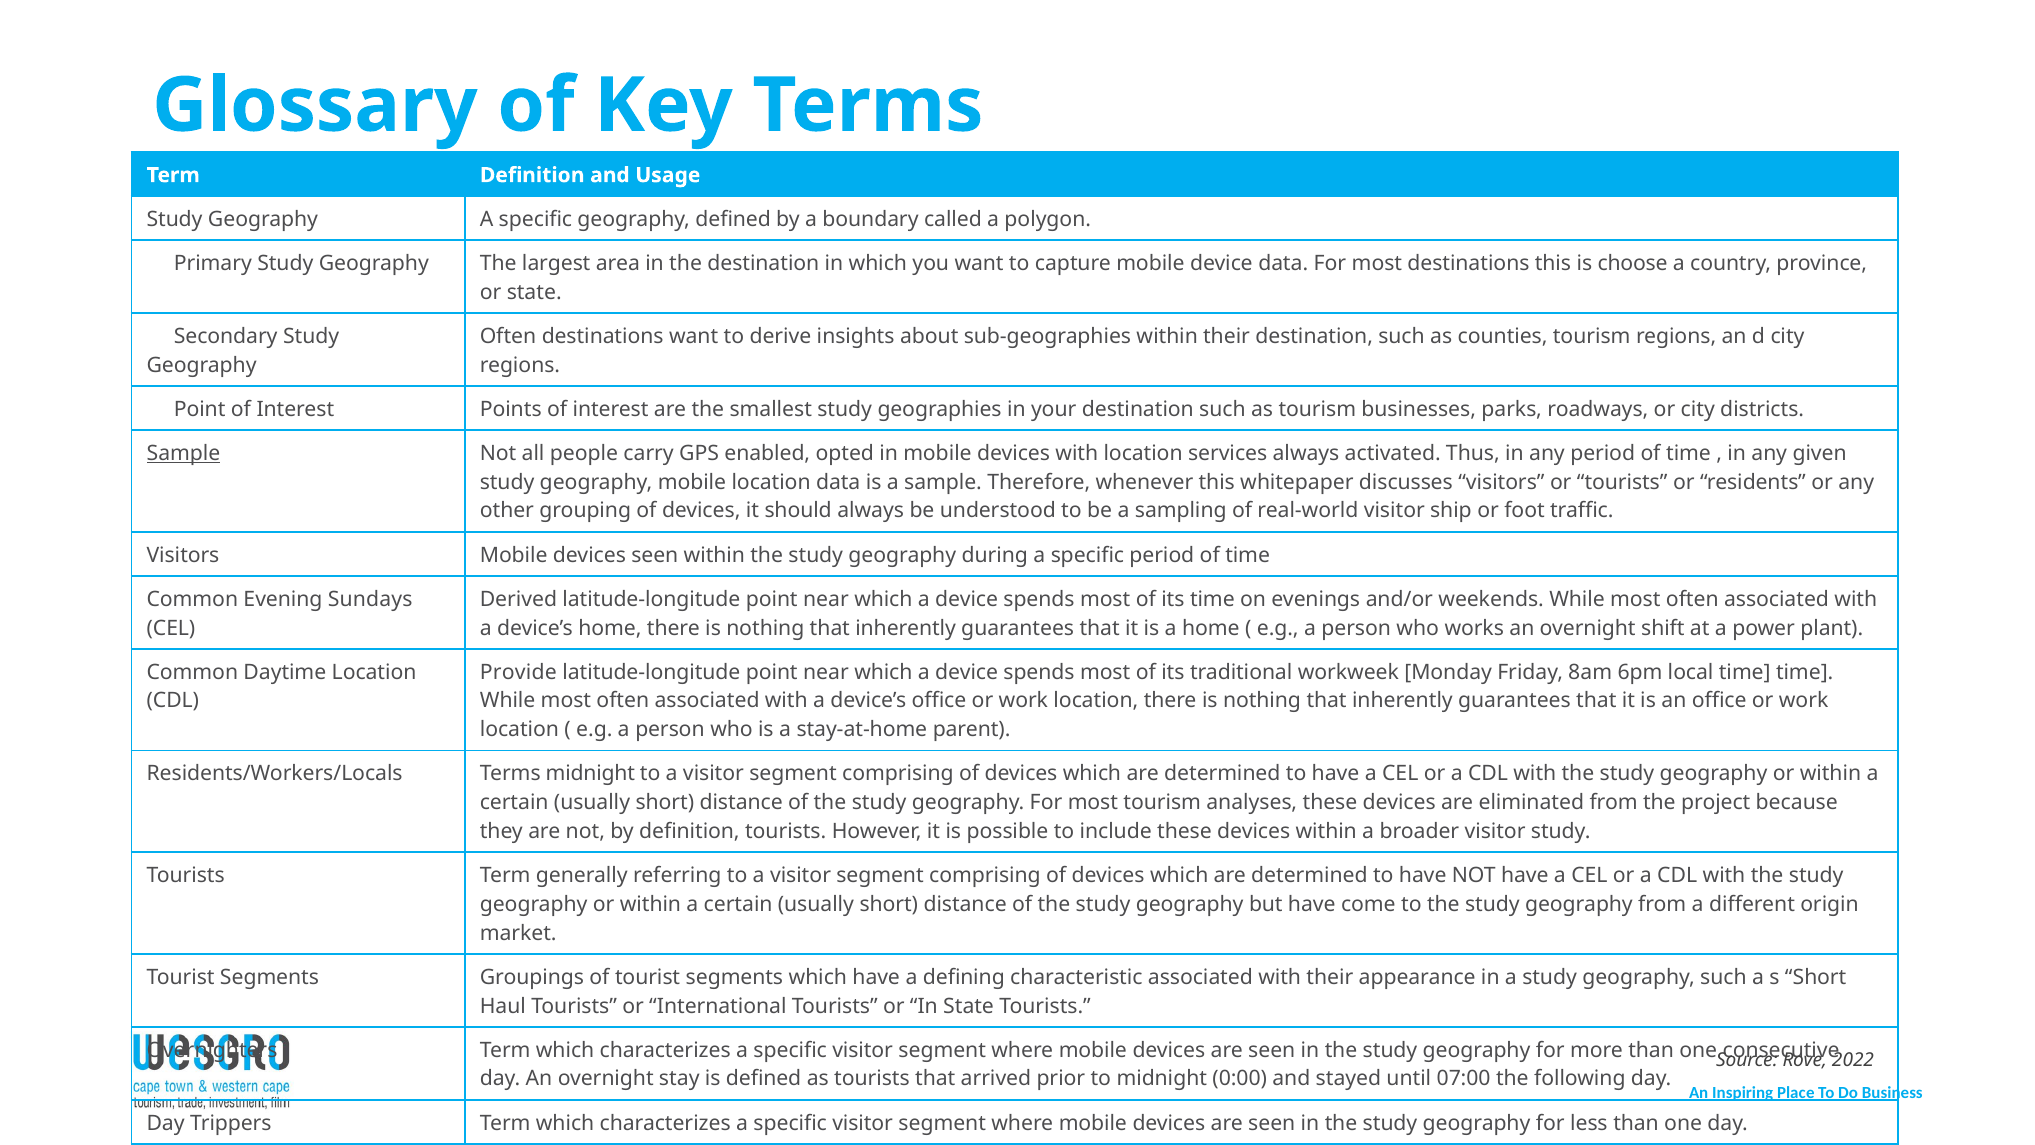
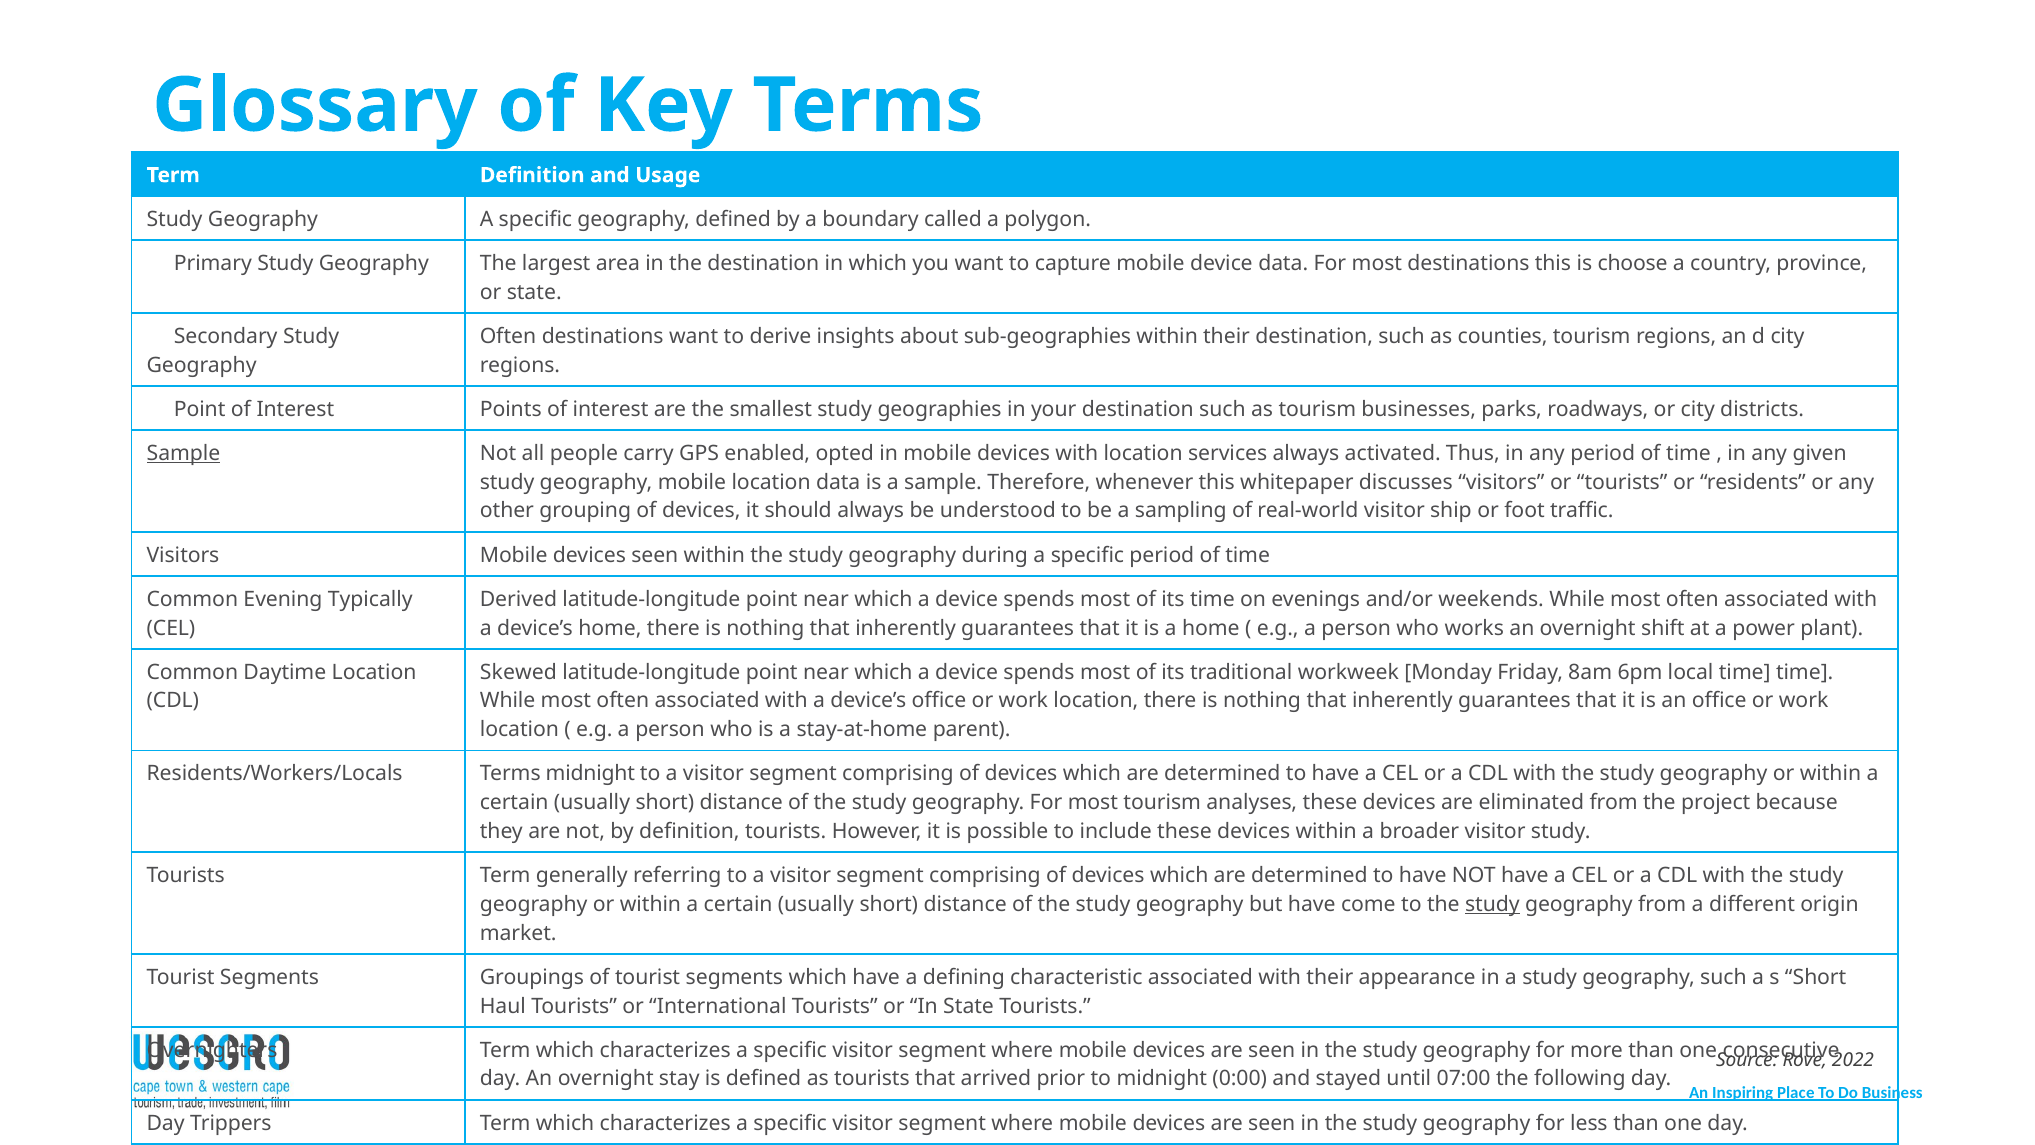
Sundays: Sundays -> Typically (370, 599)
Provide: Provide -> Skewed (518, 672)
study underline: none -> present (1492, 904)
